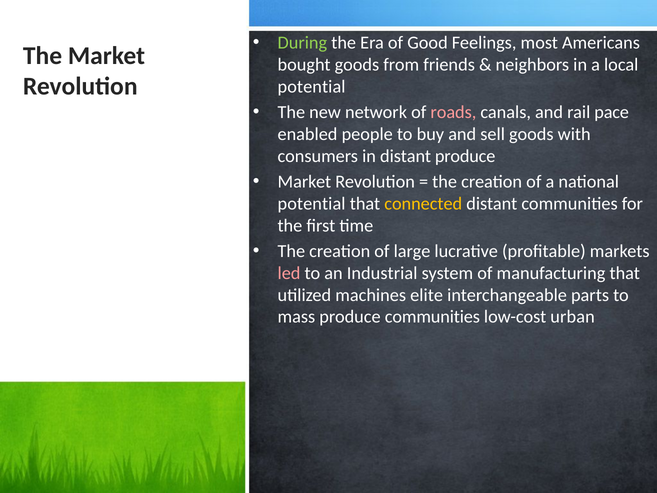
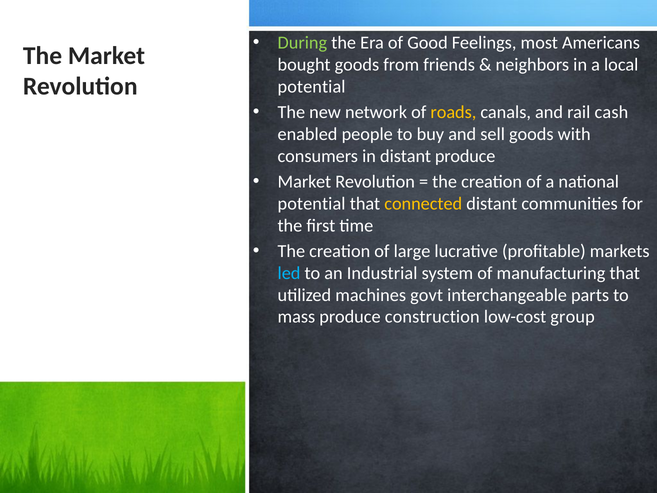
roads colour: pink -> yellow (453, 112)
pace: pace -> cash (611, 112)
led colour: pink -> light blue (289, 273)
elite: elite -> govt (427, 295)
produce communities: communities -> construction (432, 317)
urban: urban -> group (573, 317)
